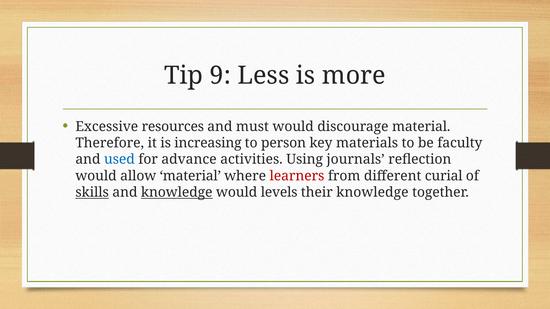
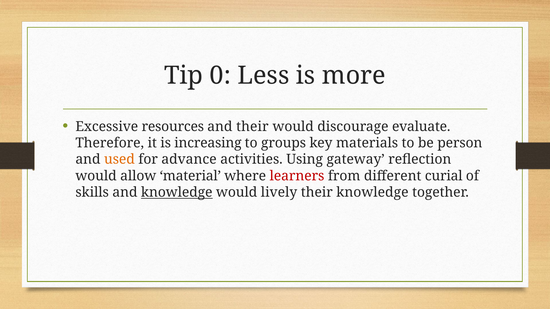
9: 9 -> 0 (220, 75)
and must: must -> their (252, 127)
discourage material: material -> evaluate (421, 127)
person: person -> groups (284, 143)
faculty: faculty -> person (460, 143)
used colour: blue -> orange (119, 160)
journals: journals -> gateway (356, 160)
skills underline: present -> none (92, 193)
levels: levels -> lively (279, 193)
